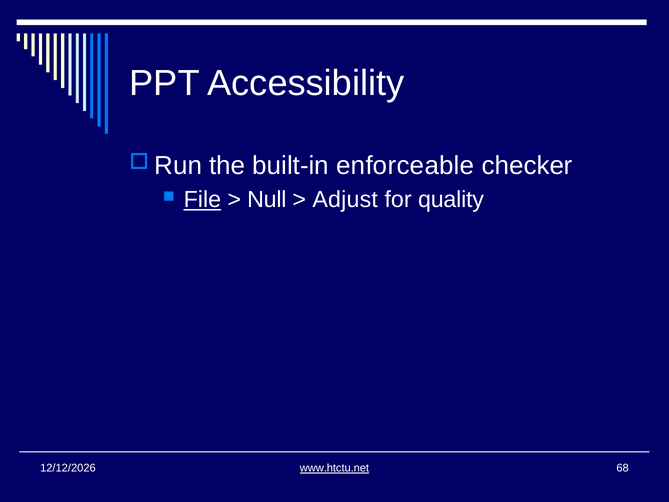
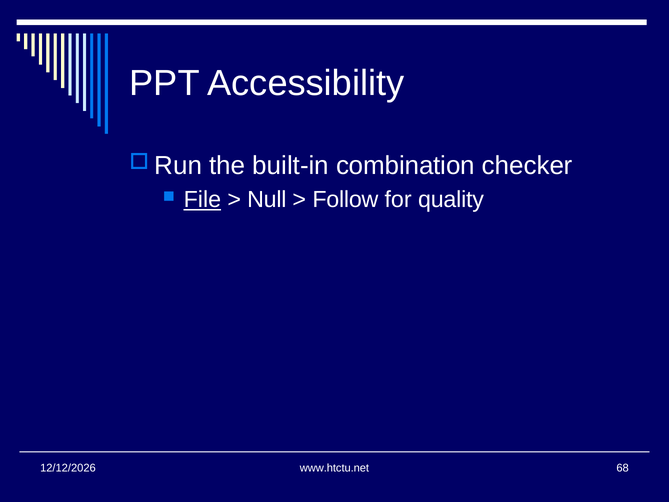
enforceable: enforceable -> combination (405, 166)
Adjust: Adjust -> Follow (345, 200)
www.htctu.net underline: present -> none (334, 468)
